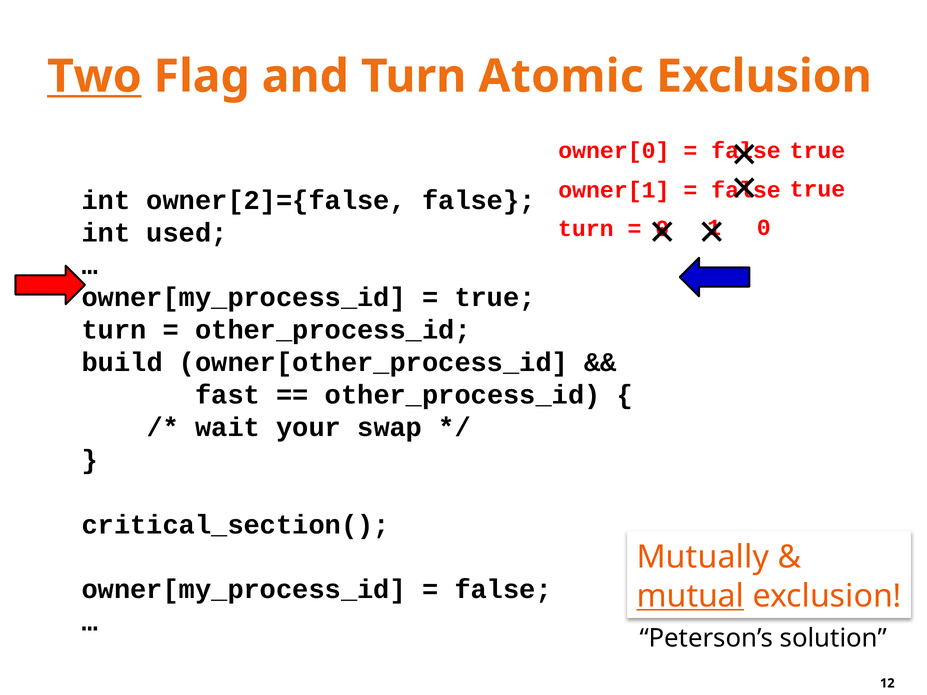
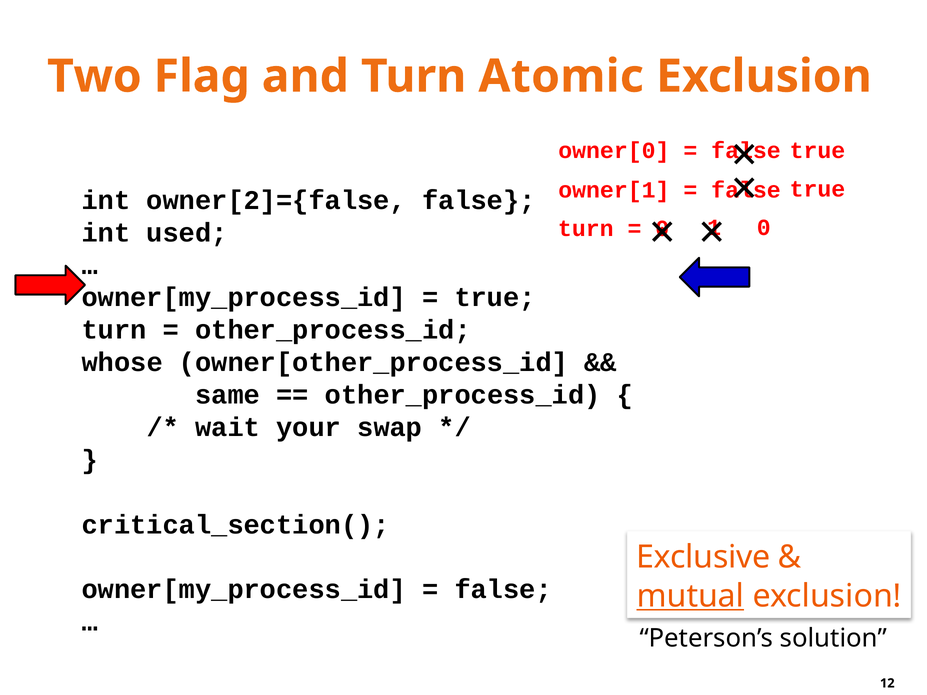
Two underline: present -> none (94, 76)
build: build -> whose (122, 363)
fast: fast -> same (228, 395)
Mutually: Mutually -> Exclusive (703, 558)
